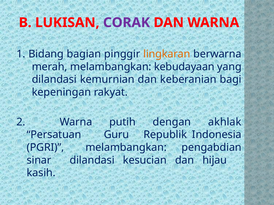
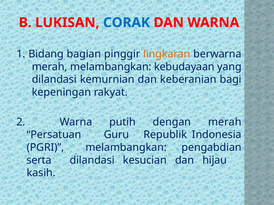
CORAK colour: purple -> blue (127, 23)
dengan akhlak: akhlak -> merah (225, 122)
sinar: sinar -> serta (39, 161)
